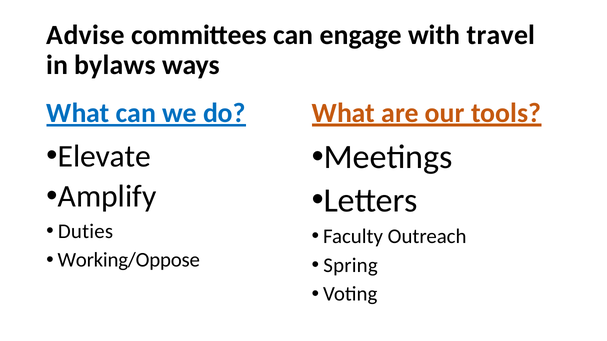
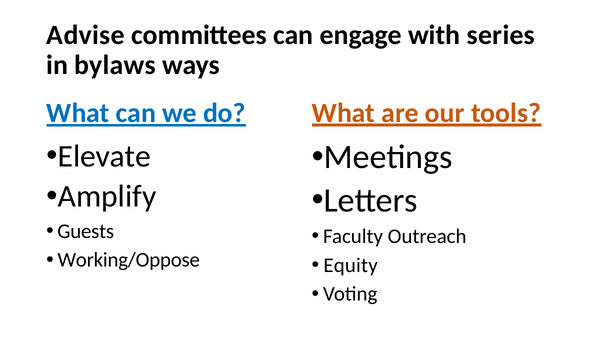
travel: travel -> series (501, 35)
Duties: Duties -> Guests (86, 231)
Spring: Spring -> Equity (351, 265)
